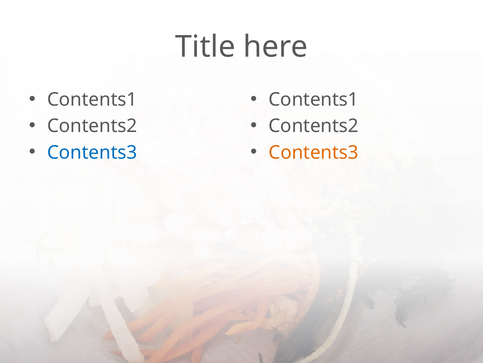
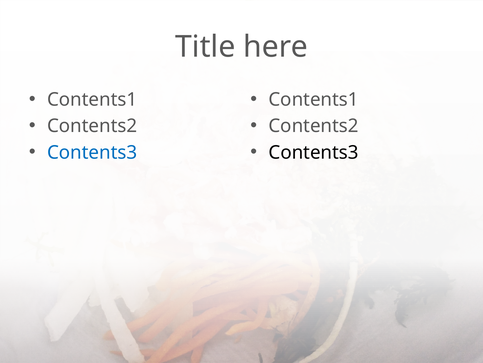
Contents3 colour: orange -> black (314, 152)
